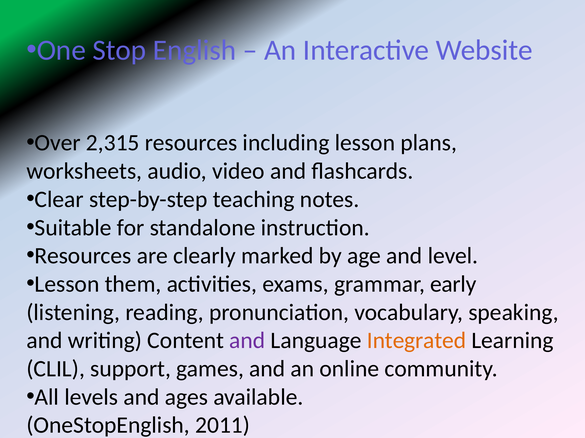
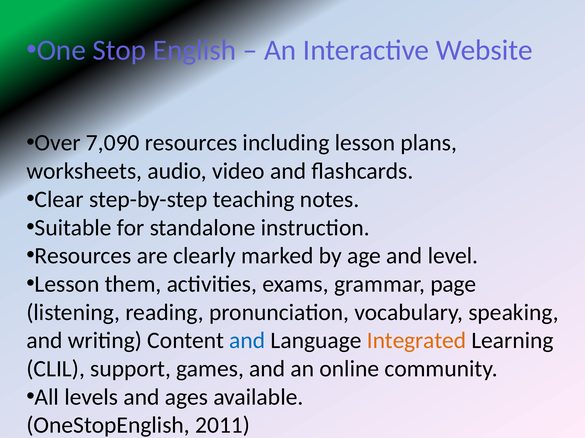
2,315: 2,315 -> 7,090 (113, 143)
early: early -> page (453, 285)
and colour: purple -> blue (247, 341)
